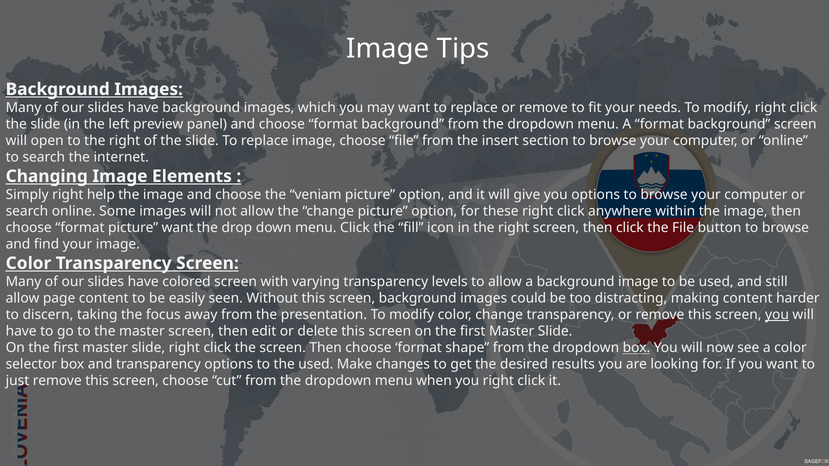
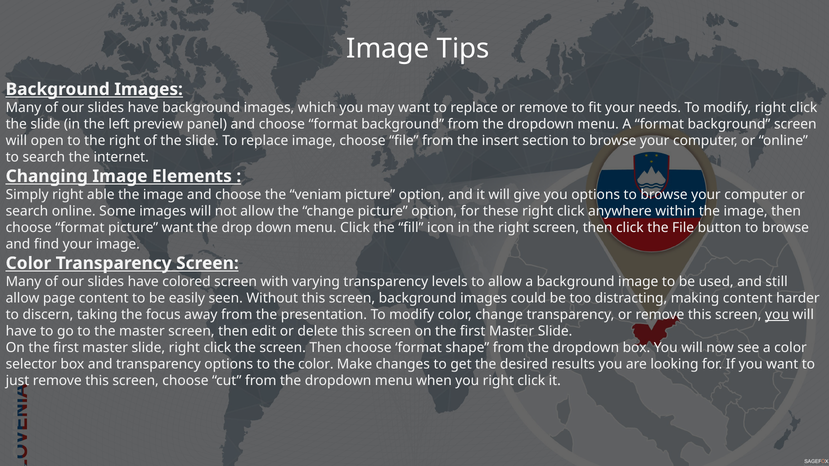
help: help -> able (101, 195)
box underline: present -> none (636, 348)
the used: used -> color (316, 365)
